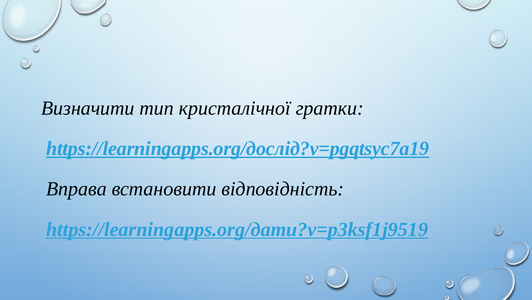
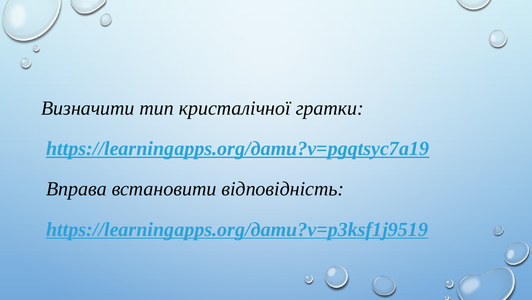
https://learningapps.org/дослід?v=pgqtsyc7a19: https://learningapps.org/дослід?v=pgqtsyc7a19 -> https://learningapps.org/дати?v=pgqtsyc7a19 (238, 148)
